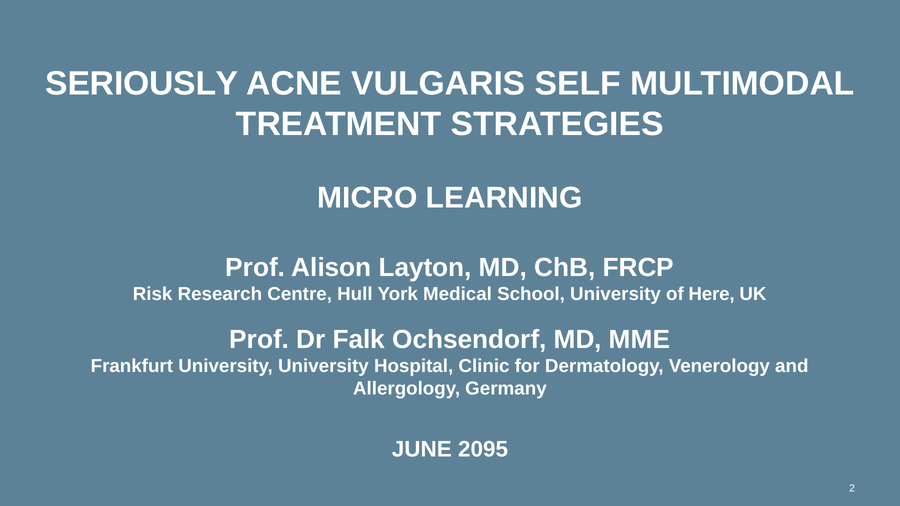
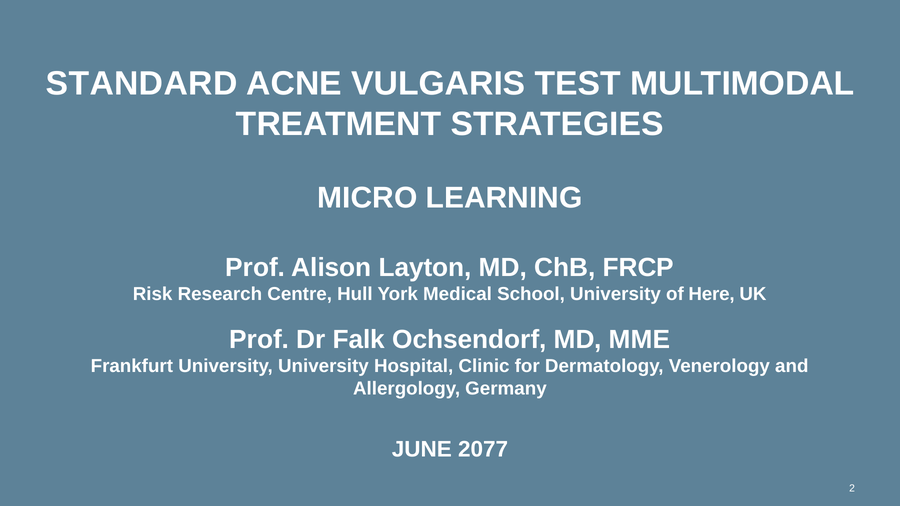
SERIOUSLY: SERIOUSLY -> STANDARD (142, 83)
SELF: SELF -> TEST (578, 83)
2095: 2095 -> 2077 (483, 450)
